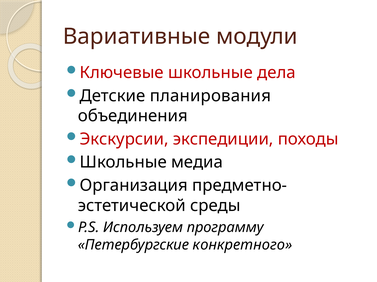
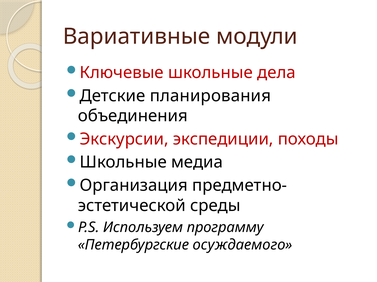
конкретного: конкретного -> осуждаемого (243, 245)
